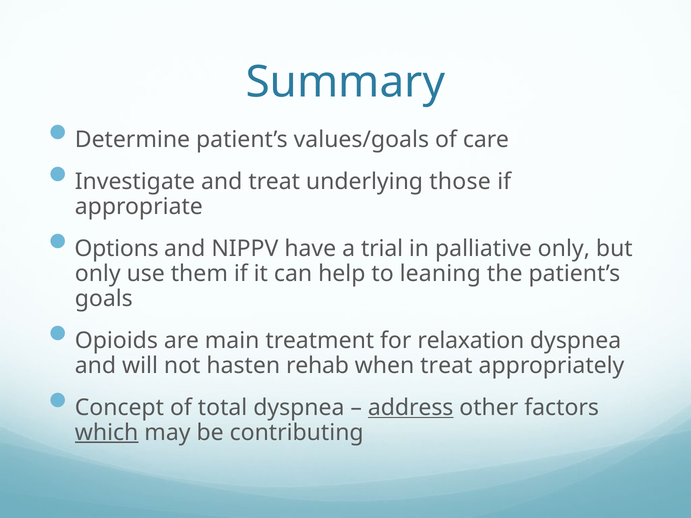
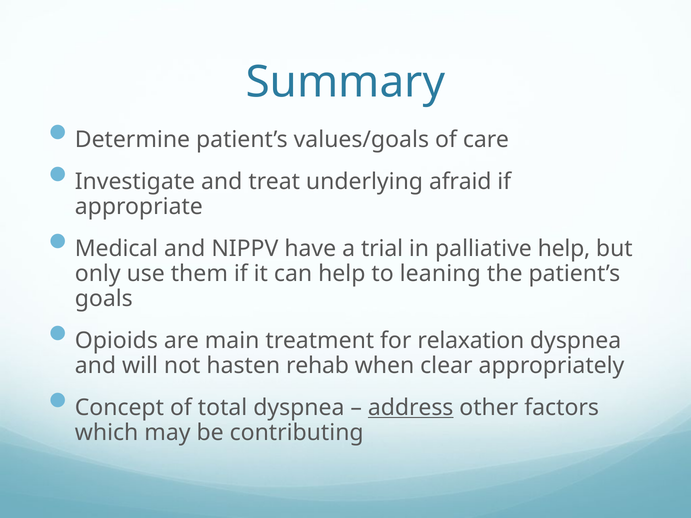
those: those -> afraid (460, 182)
Options: Options -> Medical (116, 249)
palliative only: only -> help (564, 249)
when treat: treat -> clear (446, 366)
which underline: present -> none (107, 433)
